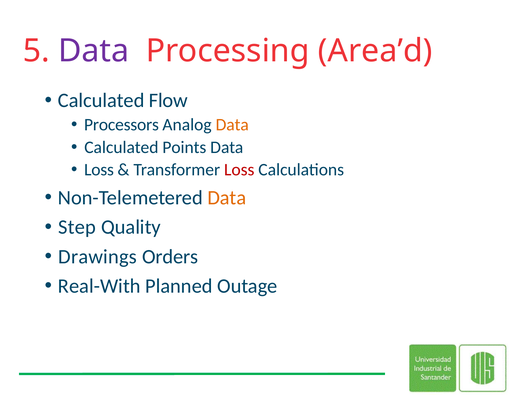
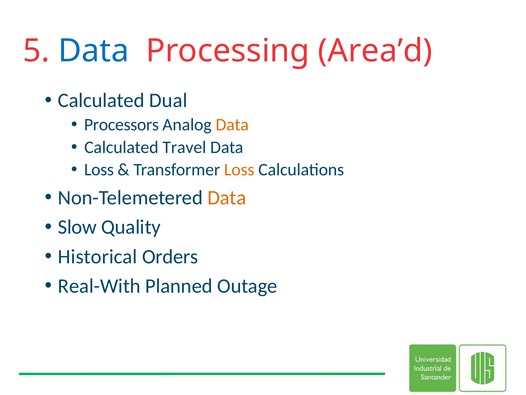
Data colour: purple -> blue (94, 51)
Flow: Flow -> Dual (168, 100)
Points: Points -> Travel (184, 147)
Loss colour: red -> orange (239, 170)
Step: Step -> Slow (77, 227)
Drawings: Drawings -> Historical (98, 256)
